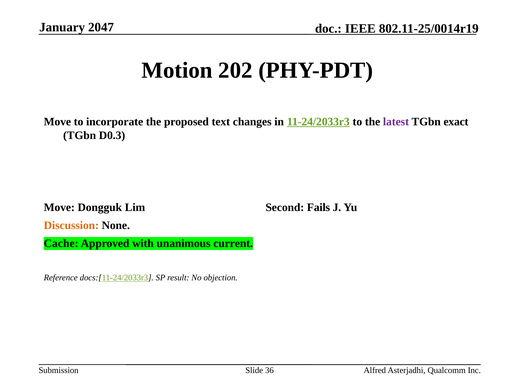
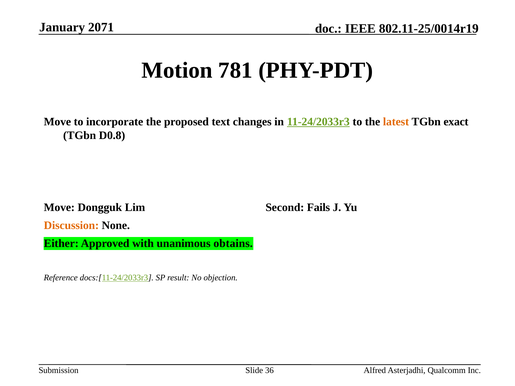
2047: 2047 -> 2071 (101, 27)
202: 202 -> 781 (235, 70)
latest colour: purple -> orange (396, 122)
D0.3: D0.3 -> D0.8 (112, 136)
Cache: Cache -> Either (61, 244)
current: current -> obtains (233, 244)
